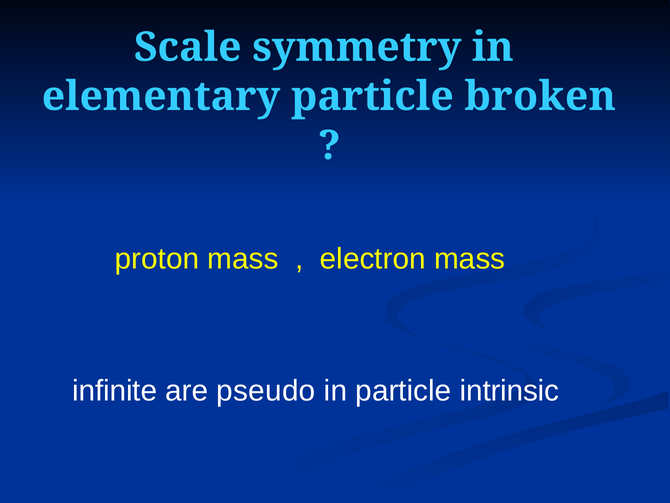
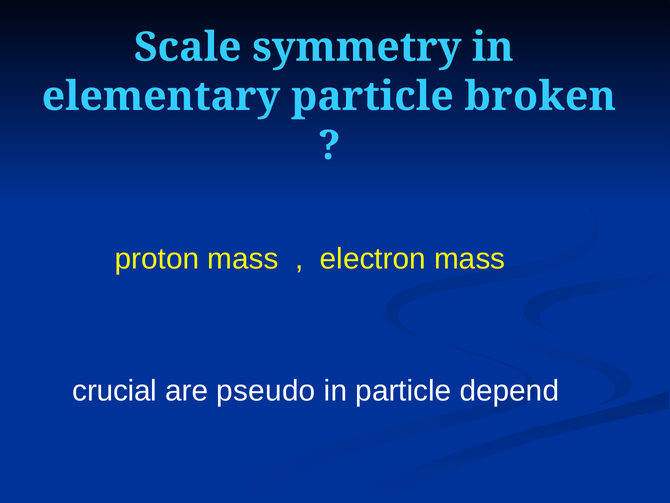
infinite: infinite -> crucial (115, 391)
intrinsic: intrinsic -> depend (509, 391)
